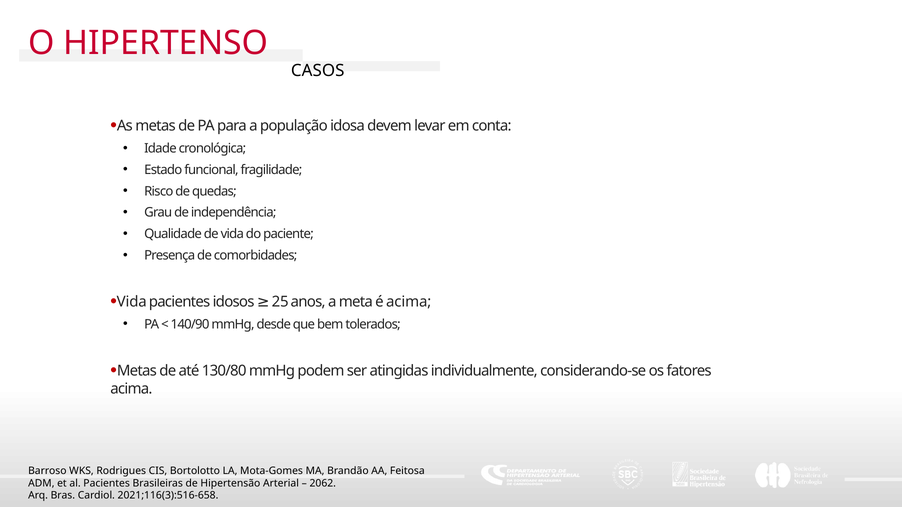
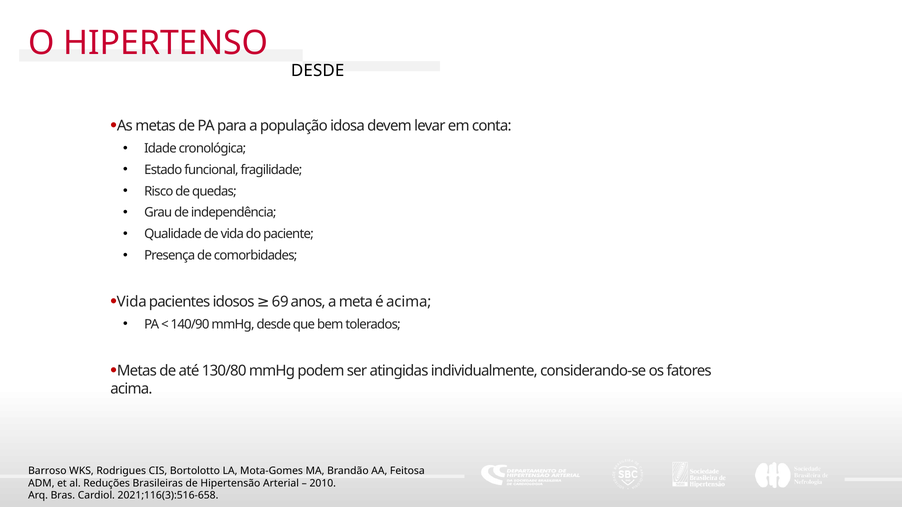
CASOS: CASOS -> DESDE (318, 71)
25: 25 -> 69 (280, 302)
al Pacientes: Pacientes -> Reduções (107, 484)
2062: 2062 -> 2010 (323, 484)
